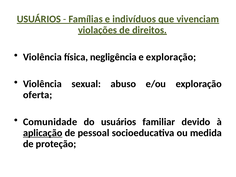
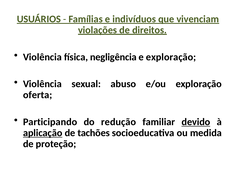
Comunidade: Comunidade -> Participando (50, 122)
do usuários: usuários -> redução (119, 122)
devido underline: none -> present (196, 122)
pessoal: pessoal -> tachões (94, 133)
